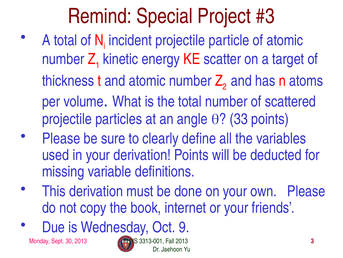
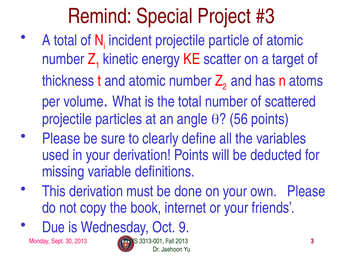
33: 33 -> 56 (239, 119)
